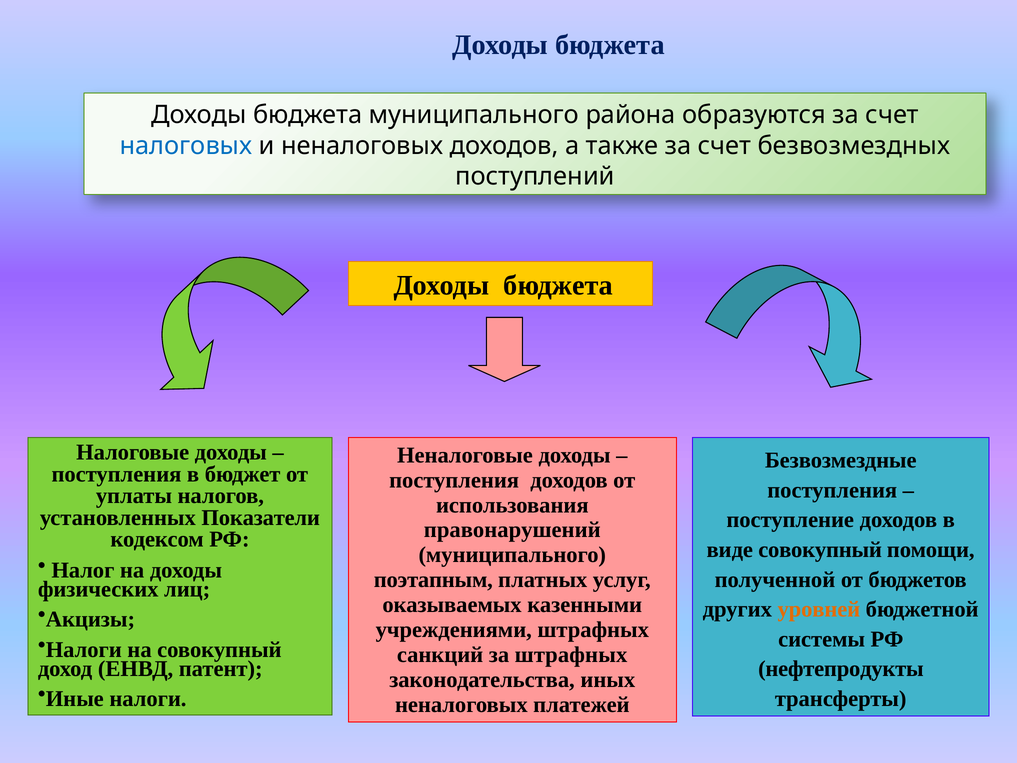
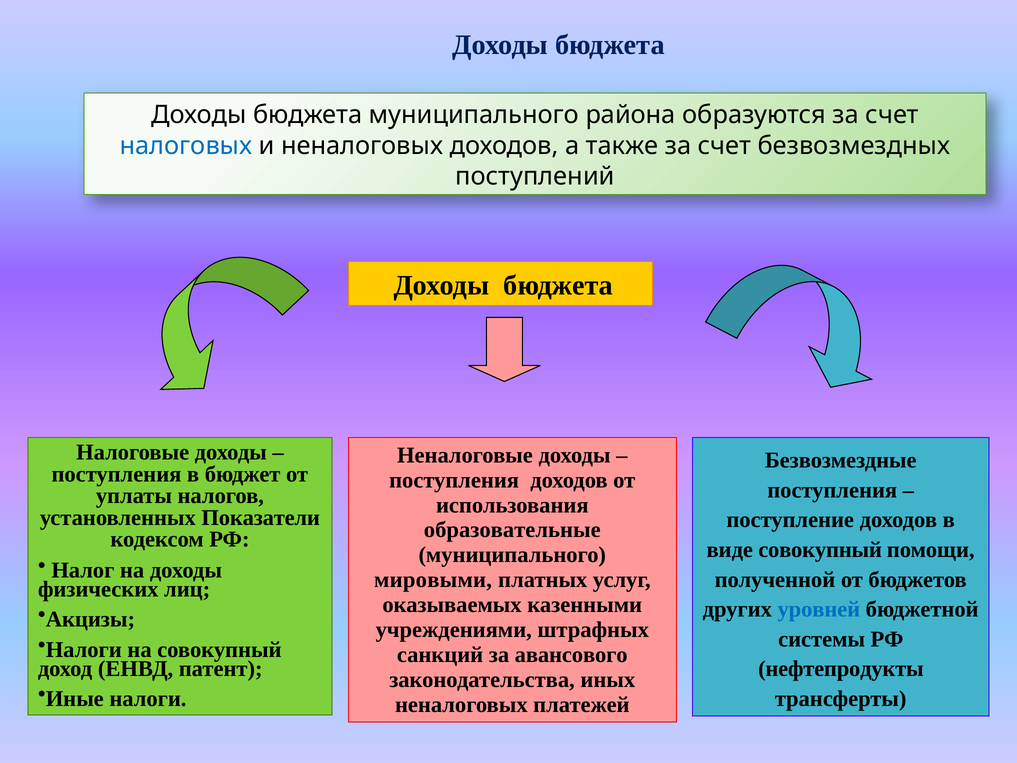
правонарушений: правонарушений -> образовательные (512, 530)
поэтапным: поэтапным -> мировыми (433, 580)
уровней colour: orange -> blue (819, 609)
за штрафных: штрафных -> авансового (571, 655)
